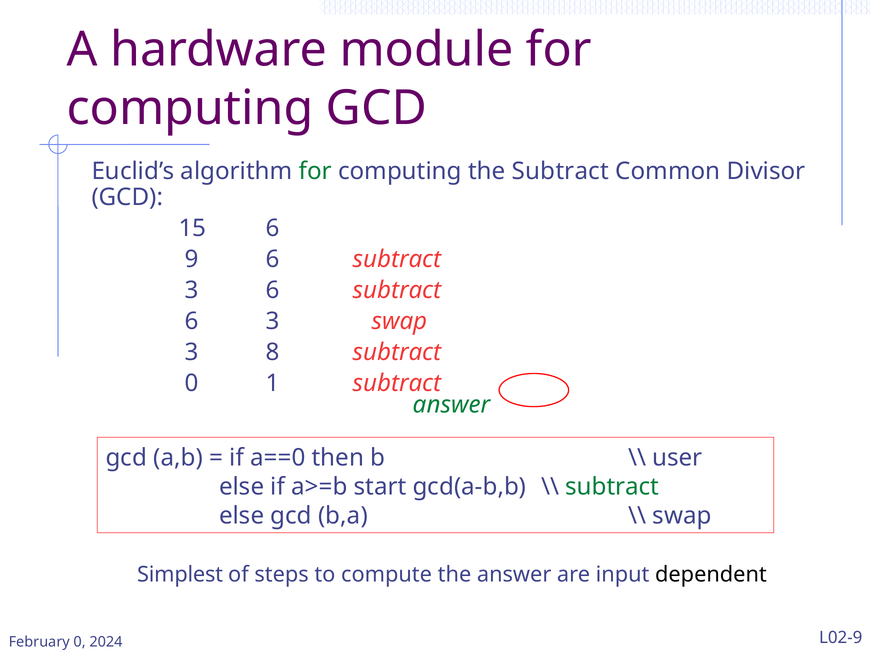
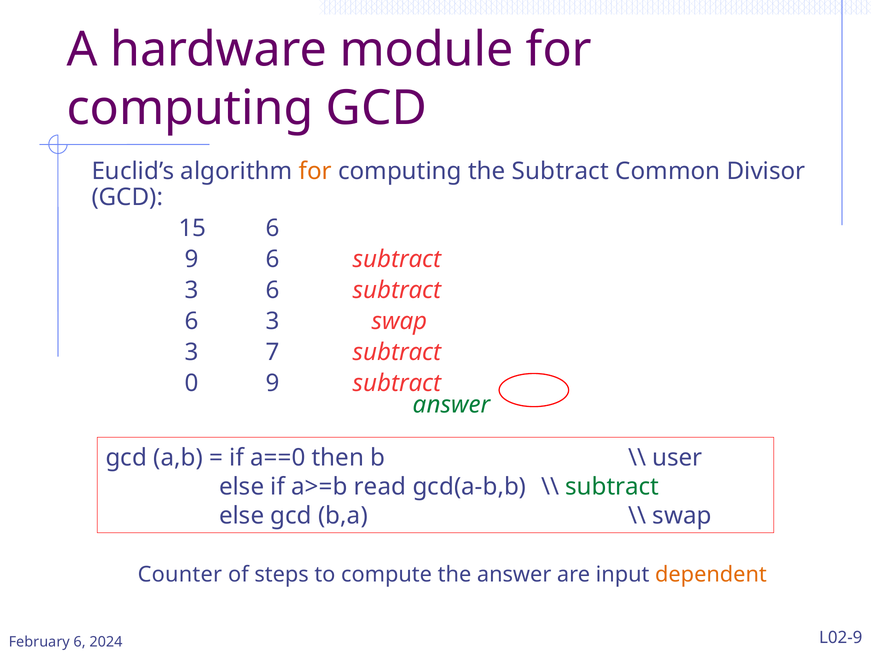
for colour: green -> orange (315, 171)
8: 8 -> 7 (273, 352)
0 1: 1 -> 9 (273, 383)
start: start -> read (380, 486)
Simplest: Simplest -> Counter (180, 574)
dependent colour: black -> orange (711, 574)
February 0: 0 -> 6 (80, 641)
